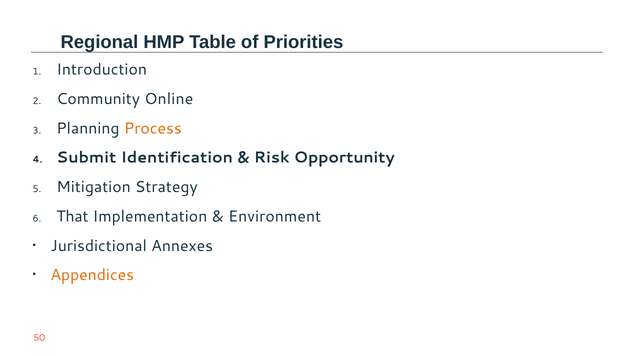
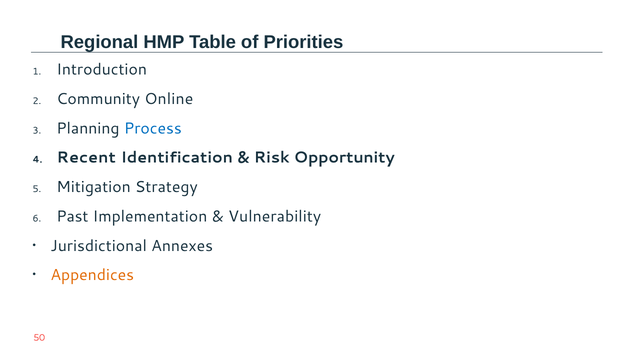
Process colour: orange -> blue (153, 128)
Submit: Submit -> Recent (86, 158)
That: That -> Past (72, 217)
Environment: Environment -> Vulnerability (275, 217)
